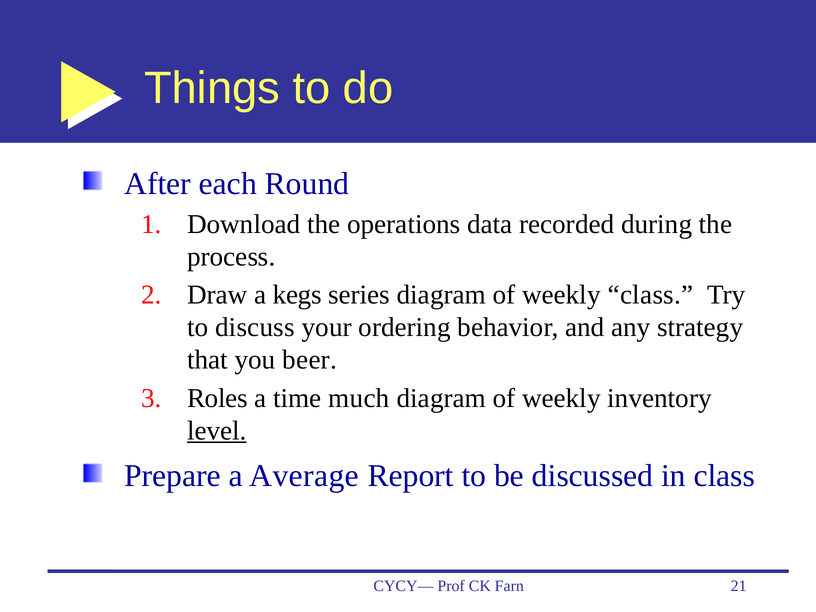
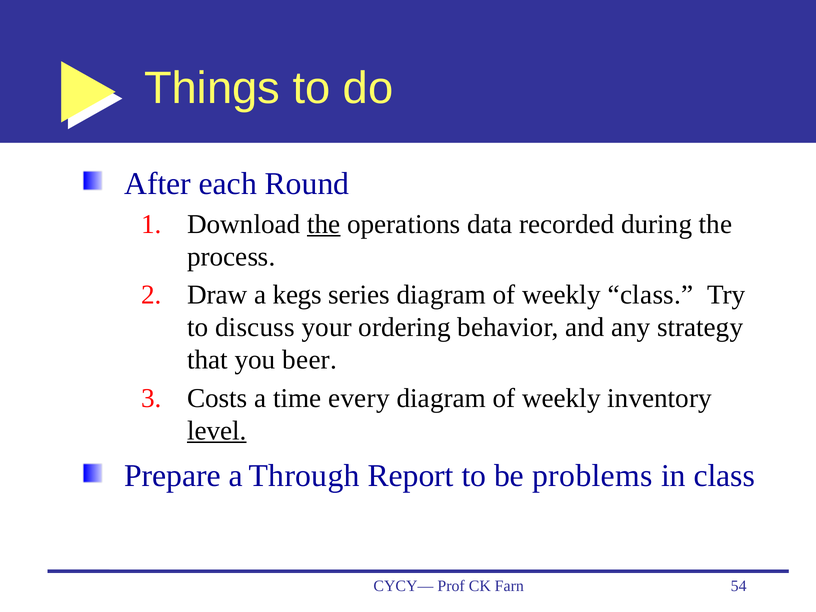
the underline: none -> present (324, 224)
Roles: Roles -> Costs (217, 398)
much: much -> every (359, 398)
Average: Average -> Through (304, 476)
discussed: discussed -> problems (592, 476)
21: 21 -> 54 (739, 586)
